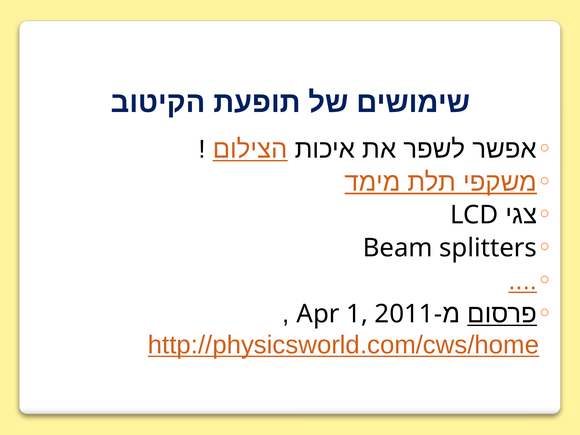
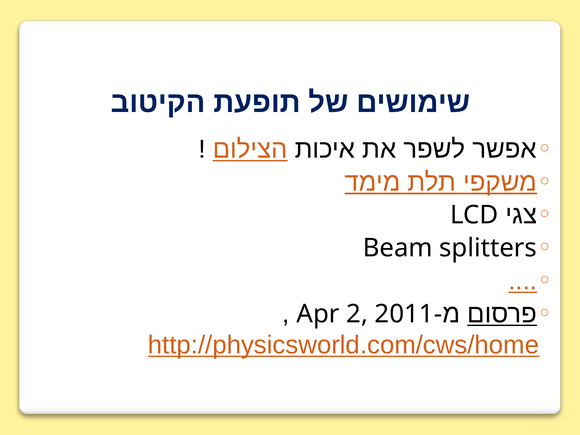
1: 1 -> 2 (357, 314)
